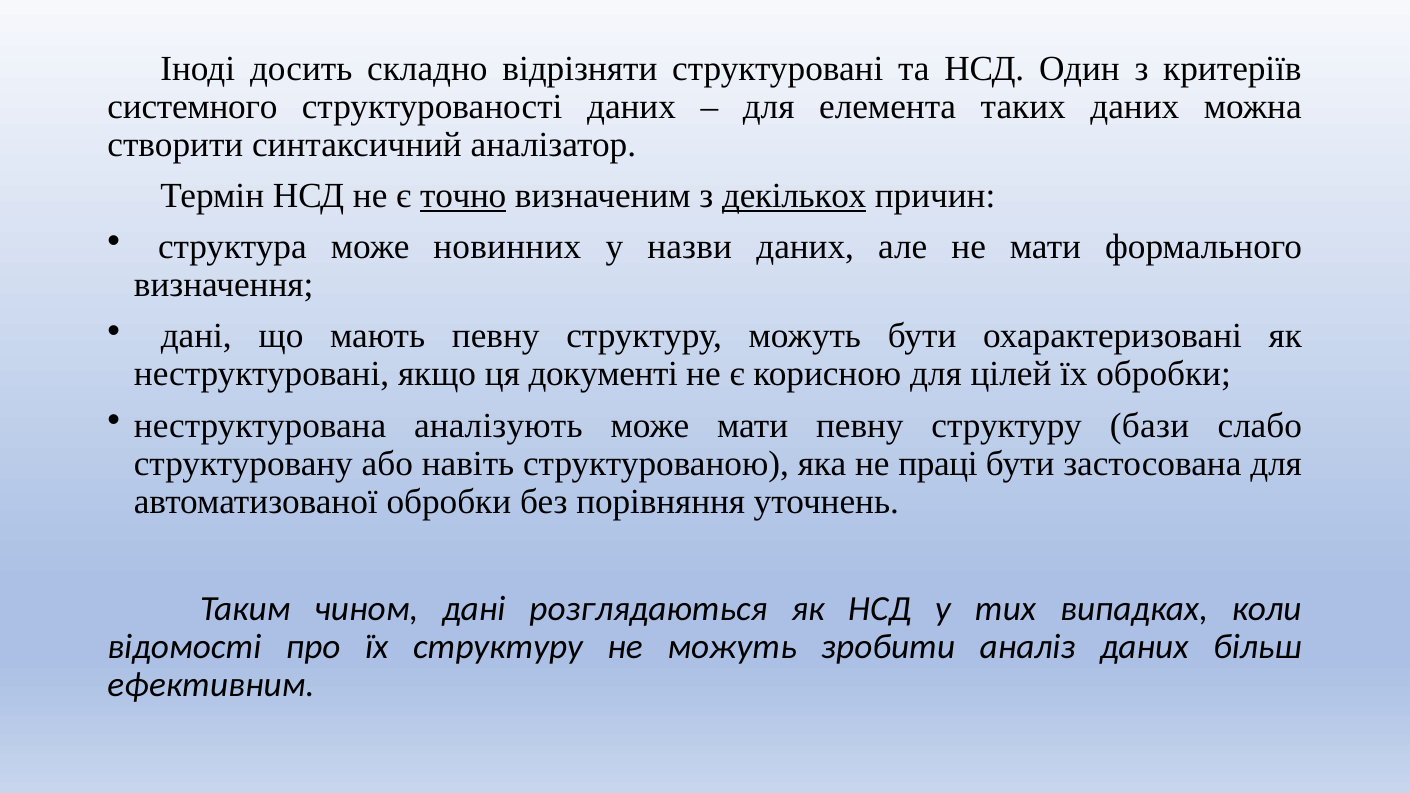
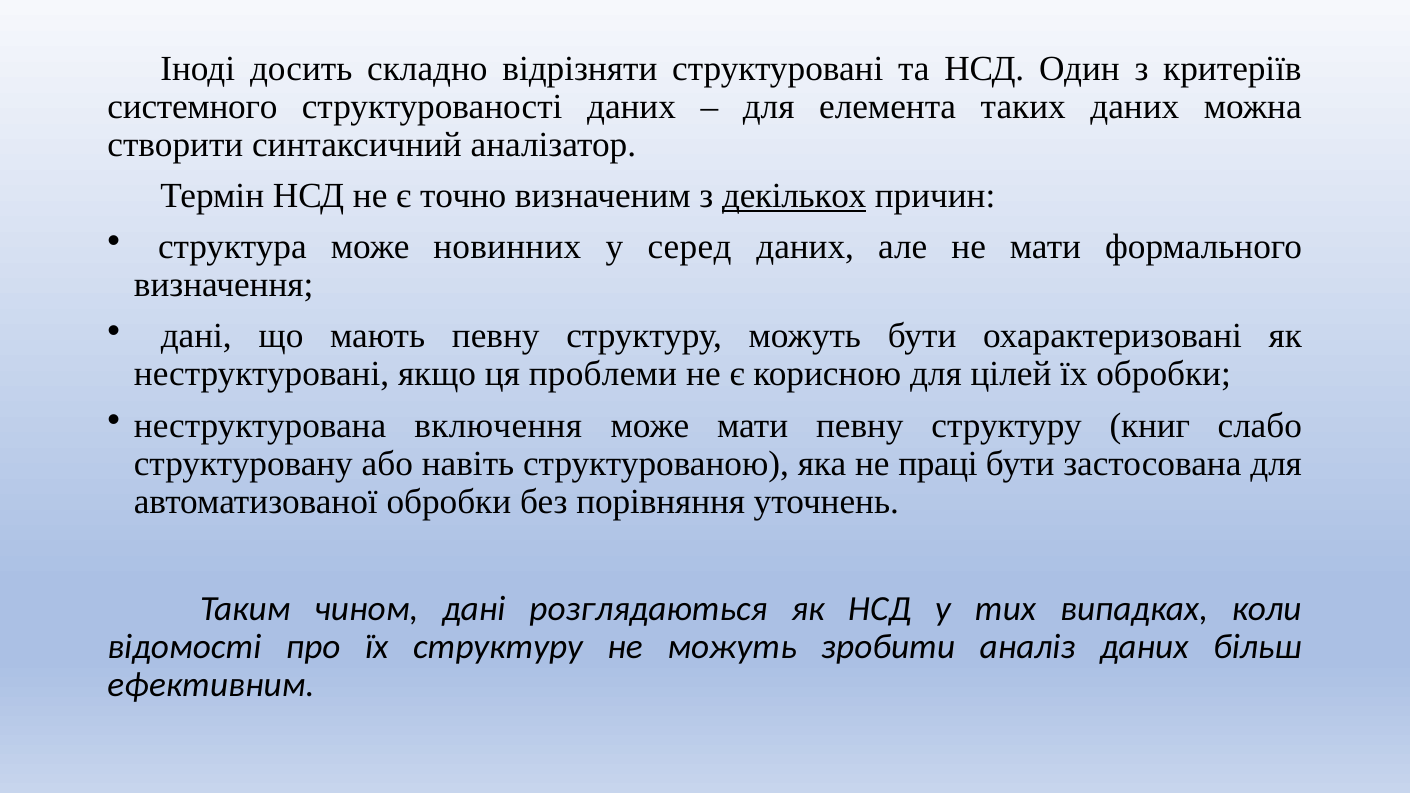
точно underline: present -> none (463, 196)
назви: назви -> серед (690, 247)
документі: документі -> проблеми (603, 374)
аналізують: аналізують -> включення (498, 426)
бази: бази -> книг (1150, 426)
